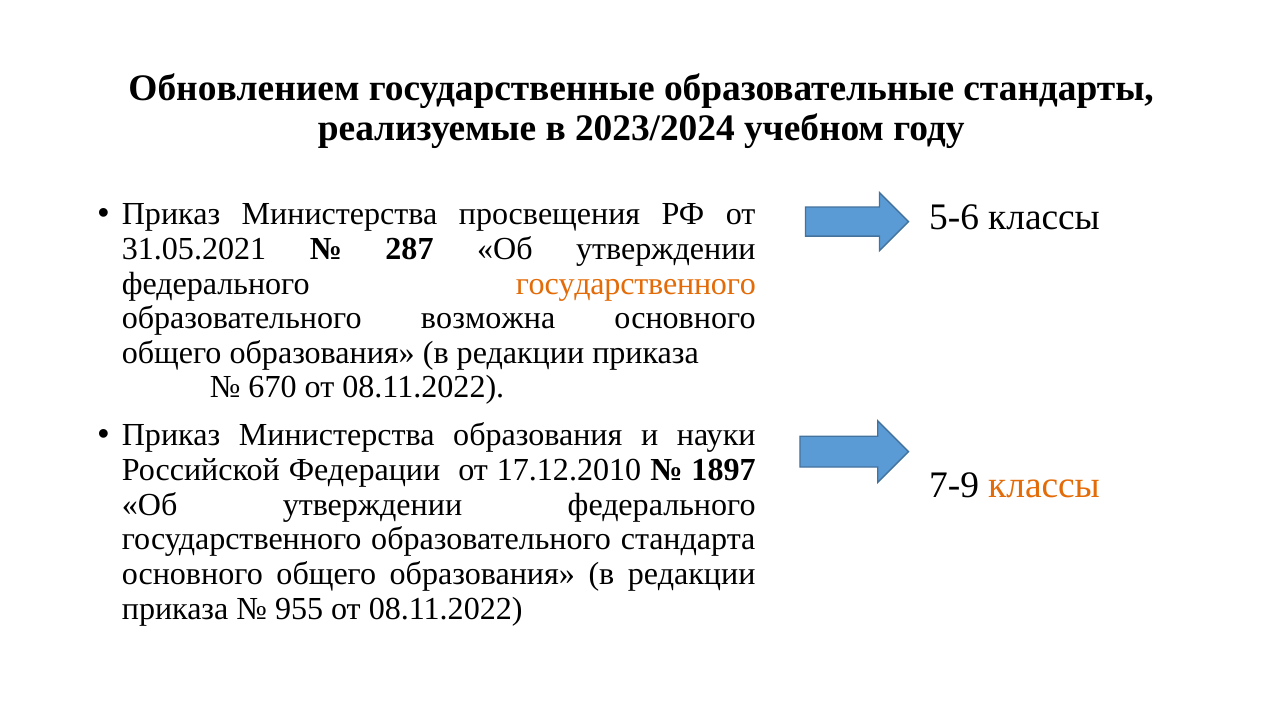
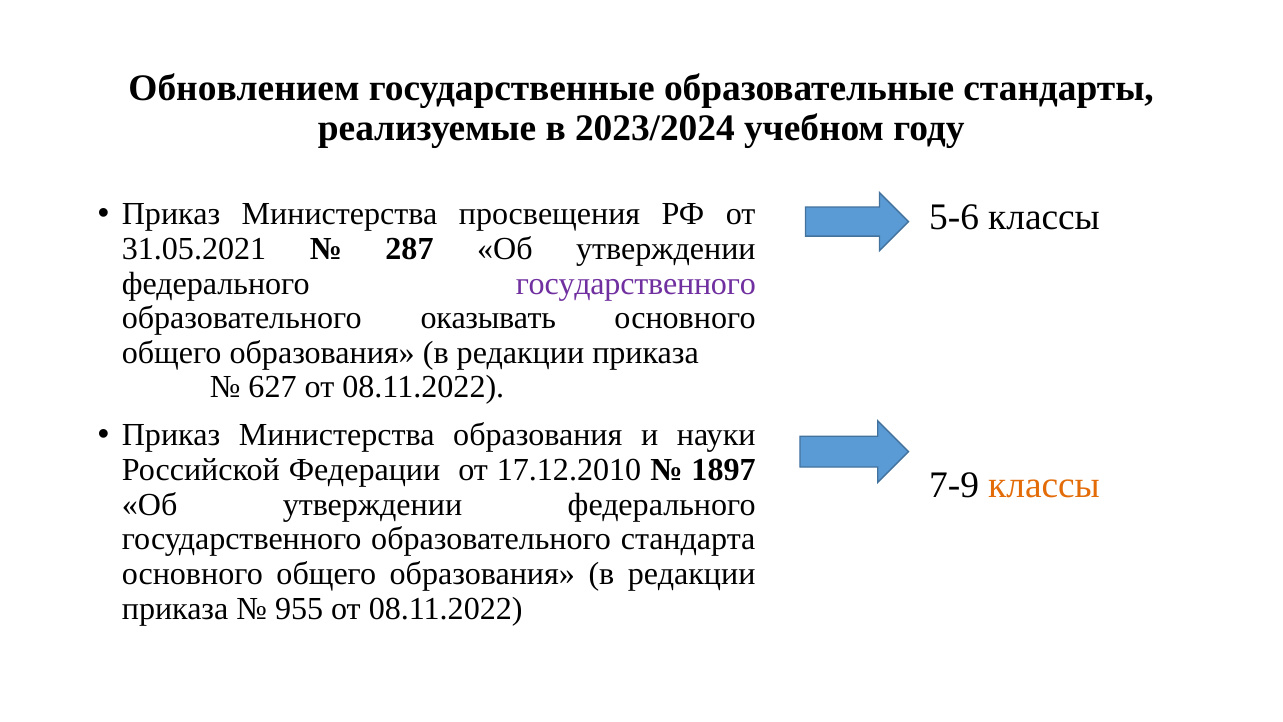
государственного colour: orange -> purple (636, 283)
возможна: возможна -> оказывать (488, 318)
670: 670 -> 627 (273, 387)
